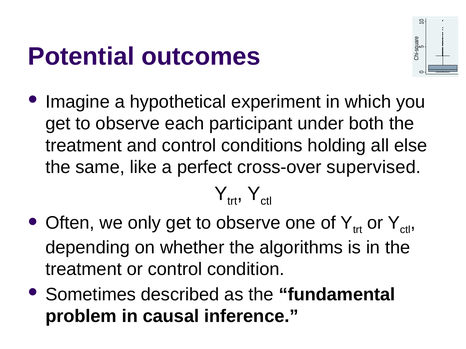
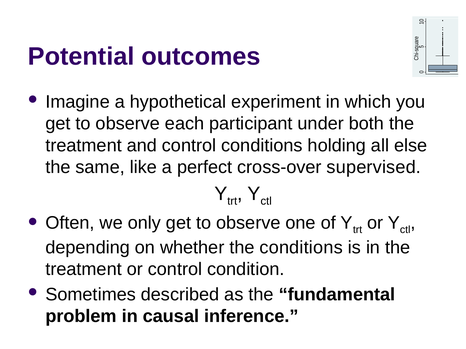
the algorithms: algorithms -> conditions (301, 248)
